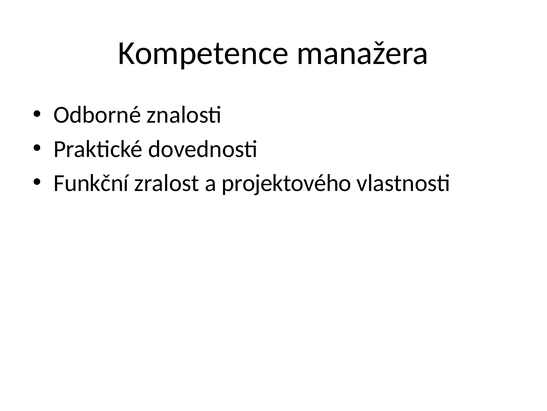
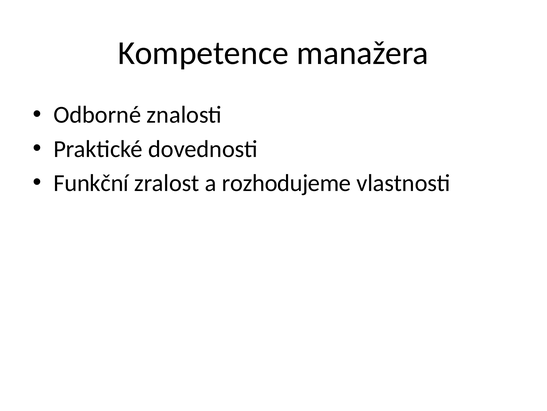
projektového: projektového -> rozhodujeme (287, 183)
